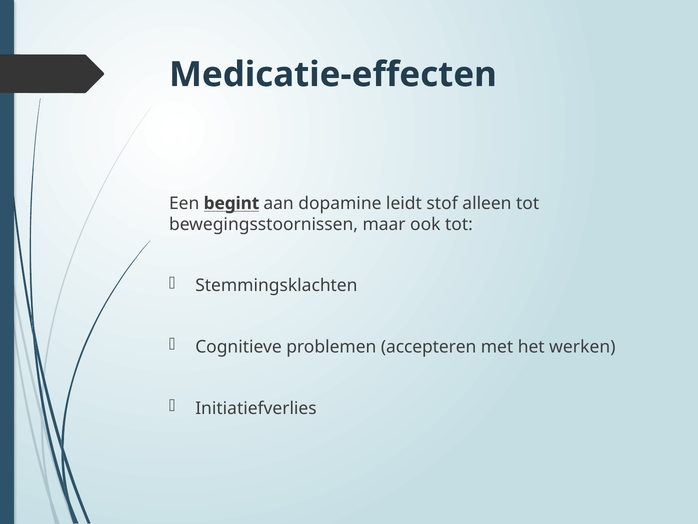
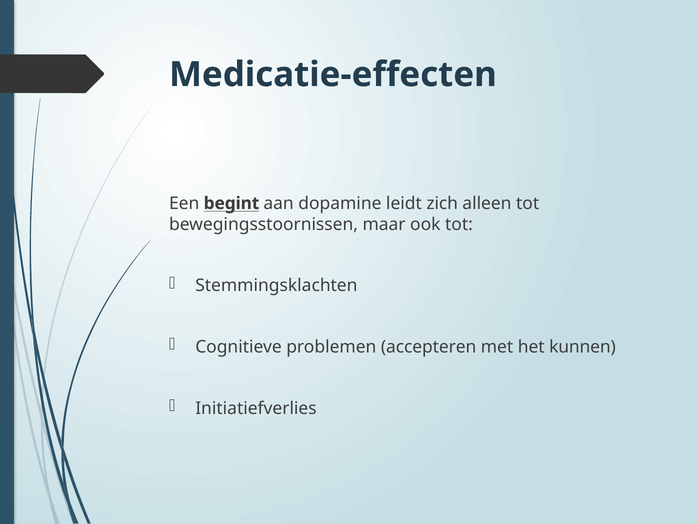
stof: stof -> zich (442, 203)
werken: werken -> kunnen (582, 347)
